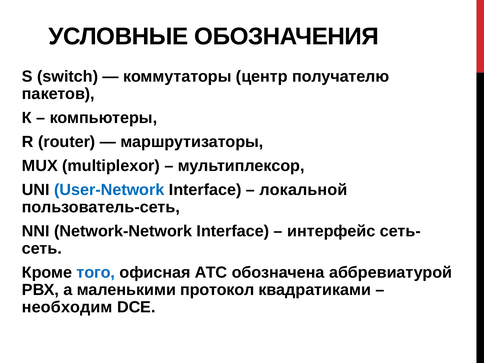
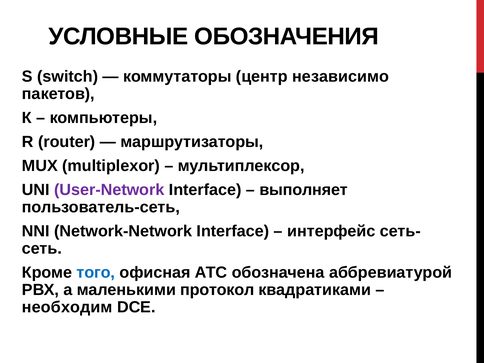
получателю: получателю -> независимо (341, 77)
User-Network colour: blue -> purple (109, 190)
локальной: локальной -> выполняет (304, 190)
